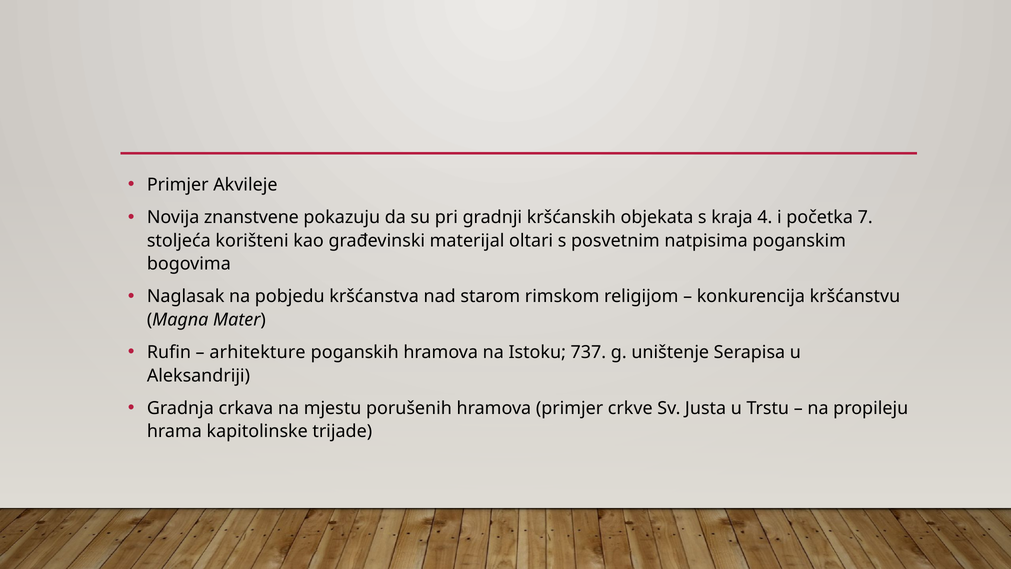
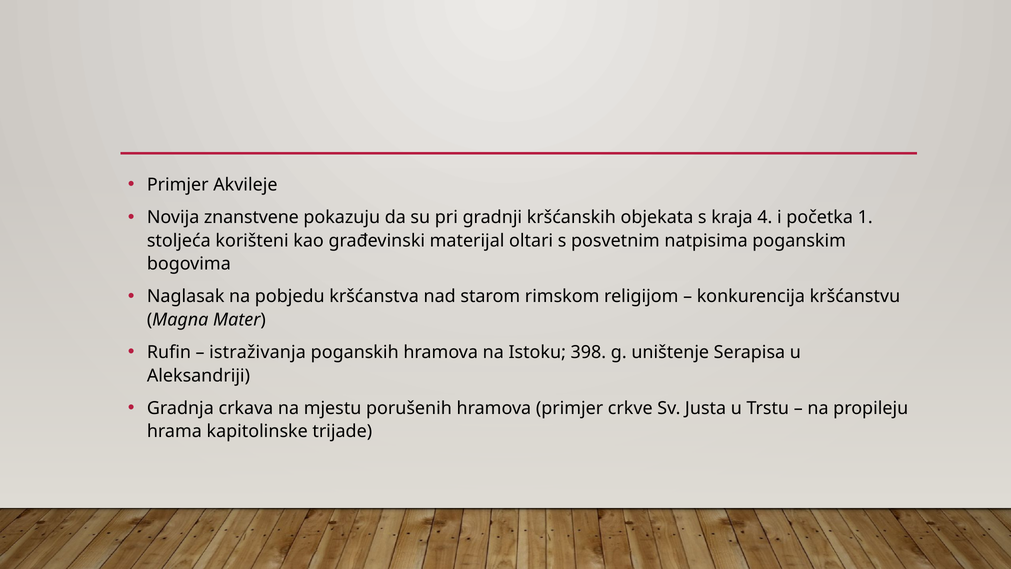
7: 7 -> 1 (865, 217)
arhitekture: arhitekture -> istraživanja (258, 352)
737: 737 -> 398 (588, 352)
